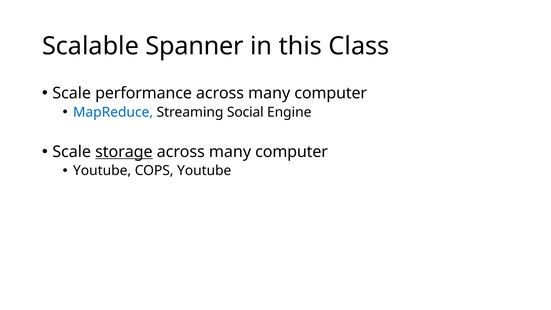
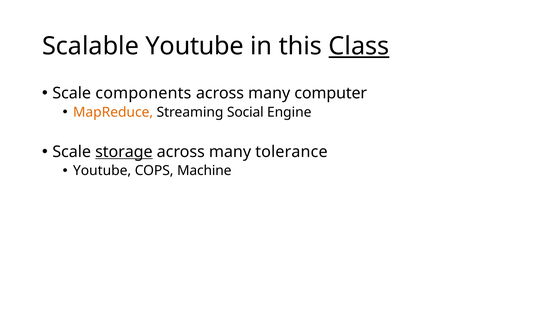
Scalable Spanner: Spanner -> Youtube (195, 46)
Class underline: none -> present (359, 46)
performance: performance -> components (143, 93)
MapReduce colour: blue -> orange (113, 112)
computer: computer -> tolerance (291, 152)
COPS Youtube: Youtube -> Machine (204, 171)
